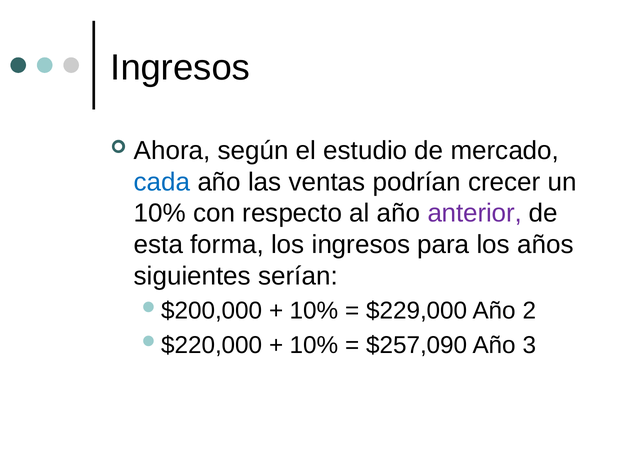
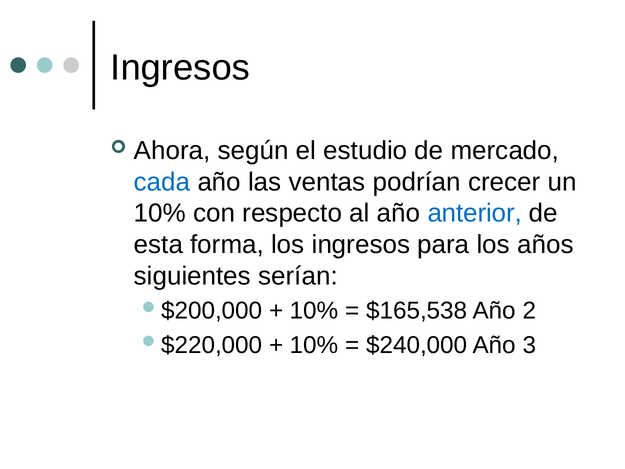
anterior colour: purple -> blue (475, 213)
$229,000: $229,000 -> $165,538 (417, 311)
$257,090: $257,090 -> $240,000 (417, 345)
